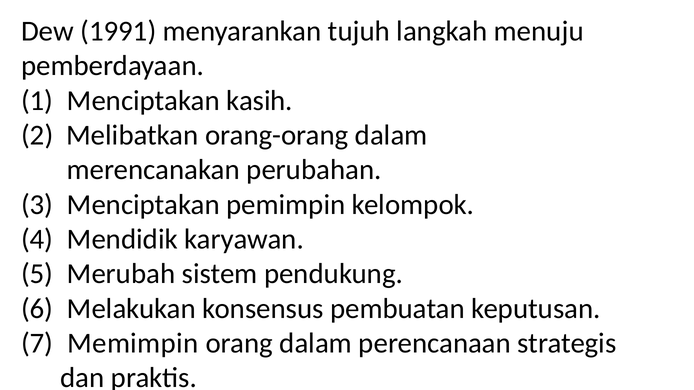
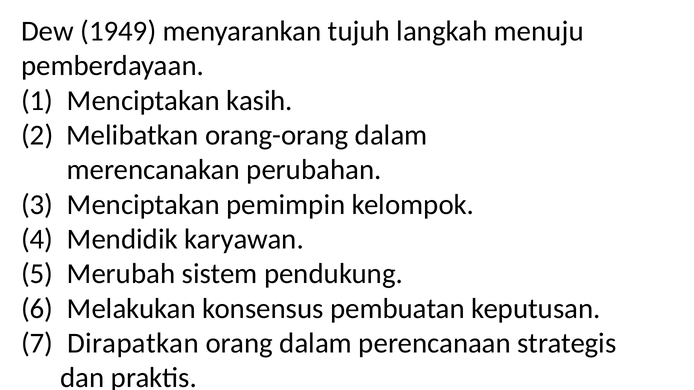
1991: 1991 -> 1949 (118, 31)
Memimpin: Memimpin -> Dirapatkan (133, 344)
